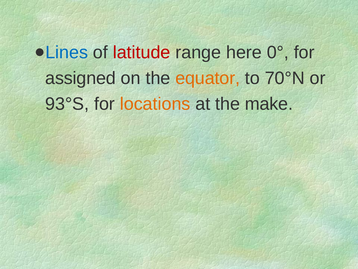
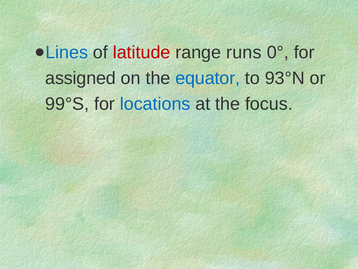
here: here -> runs (244, 52)
equator colour: orange -> blue (208, 78)
70°N: 70°N -> 93°N (285, 78)
93°S: 93°S -> 99°S (67, 104)
locations colour: orange -> blue (155, 104)
make: make -> focus (269, 104)
